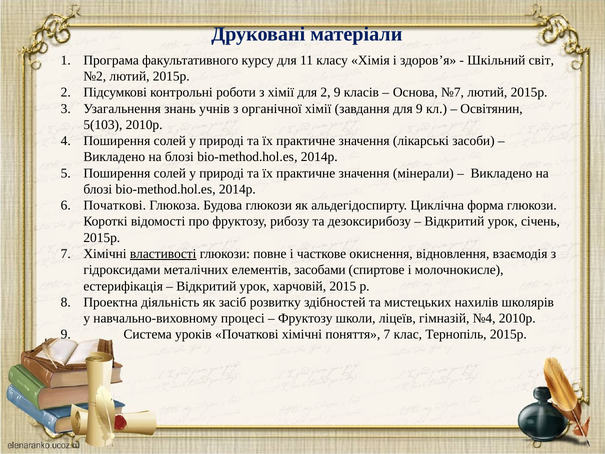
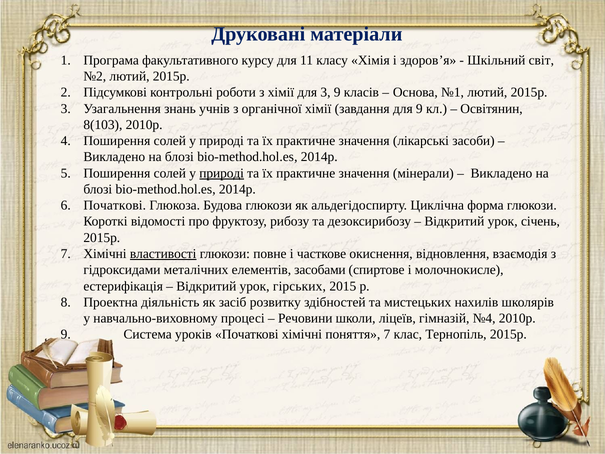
для 2: 2 -> 3 (325, 92)
№7: №7 -> №1 (453, 92)
5(103: 5(103 -> 8(103 (103, 125)
природі underline: none -> present (222, 173)
харчовій: харчовій -> гірських (299, 286)
Фруктозу: Фруктозу -> Речовини (305, 318)
